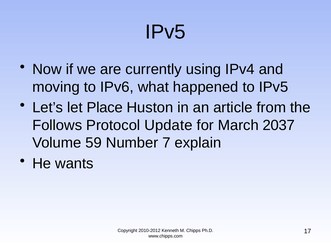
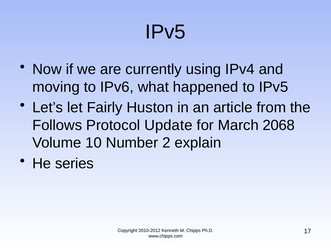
Place: Place -> Fairly (105, 108)
2037: 2037 -> 2068 (279, 125)
59: 59 -> 10 (94, 143)
7: 7 -> 2 (166, 143)
wants: wants -> series (74, 164)
